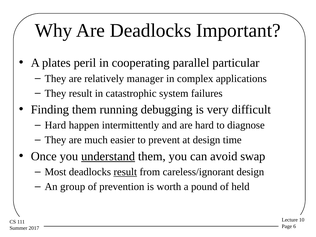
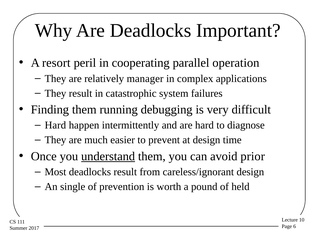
plates: plates -> resort (56, 63)
particular: particular -> operation (236, 63)
swap: swap -> prior (253, 156)
result underline: present -> none (125, 172)
group: group -> single (73, 187)
